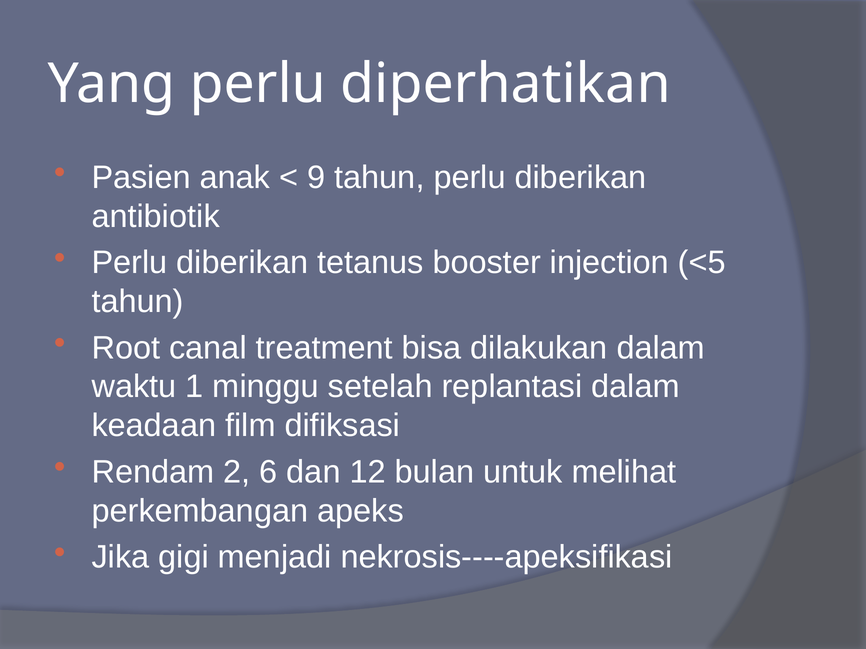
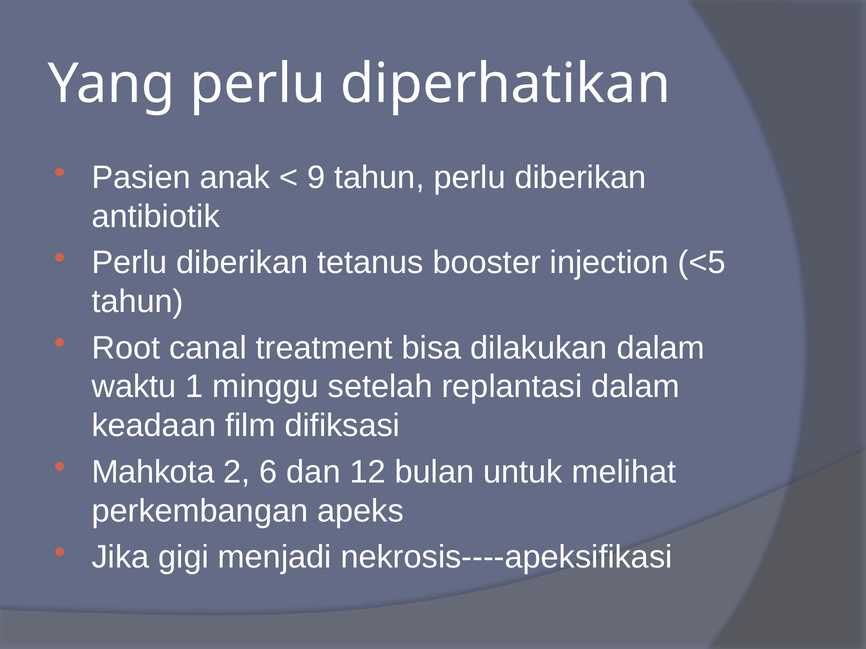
Rendam: Rendam -> Mahkota (153, 472)
